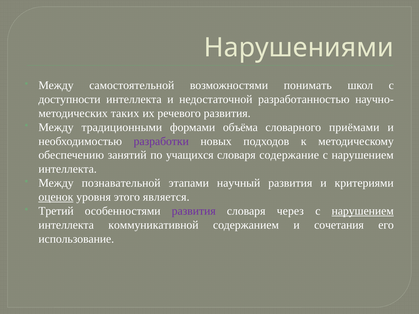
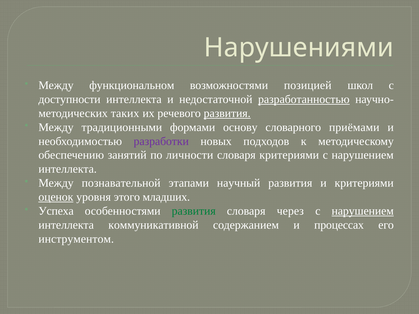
самостоятельной: самостоятельной -> функциональном (132, 85)
понимать: понимать -> позицией (308, 85)
разработанностью underline: none -> present (304, 99)
развития underline: none -> present (227, 113)
объёма: объёма -> основу (240, 127)
учащихся: учащихся -> личности (190, 155)
словаря содержание: содержание -> критериями (289, 155)
является: является -> младших (166, 197)
Третий: Третий -> Успеха (56, 211)
развития colour: purple -> green (194, 211)
сочетания: сочетания -> процессах (339, 225)
использование: использование -> инструментом (76, 239)
